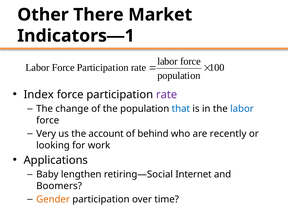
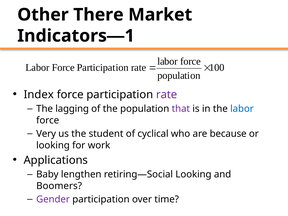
change: change -> lagging (72, 109)
that colour: blue -> purple (181, 109)
account: account -> student (106, 134)
behind: behind -> cyclical (153, 134)
recently: recently -> because (228, 134)
retiring—Social Internet: Internet -> Looking (193, 174)
Gender colour: orange -> purple (53, 199)
